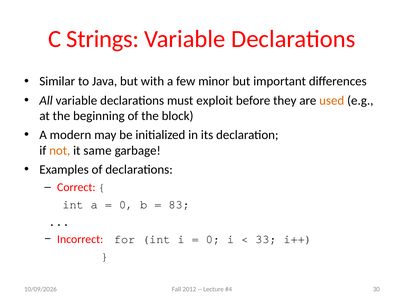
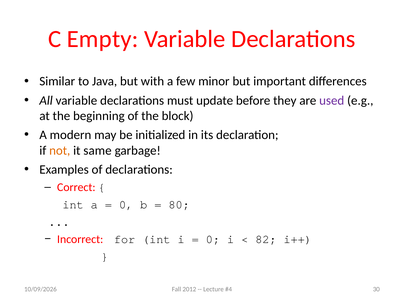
Strings: Strings -> Empty (103, 39)
exploit: exploit -> update (215, 100)
used colour: orange -> purple (332, 100)
83: 83 -> 80 (179, 205)
33: 33 -> 82 (266, 239)
